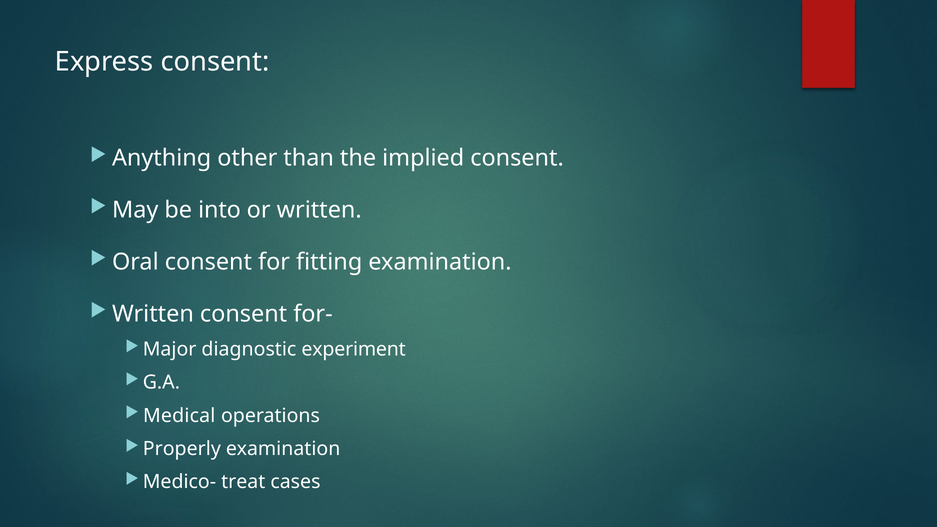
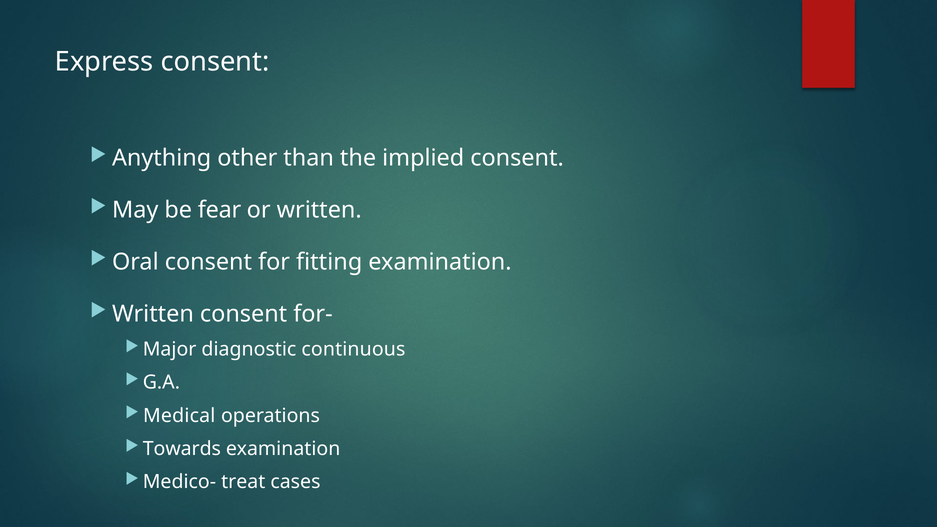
into: into -> fear (220, 210)
experiment: experiment -> continuous (353, 349)
Properly: Properly -> Towards (182, 449)
